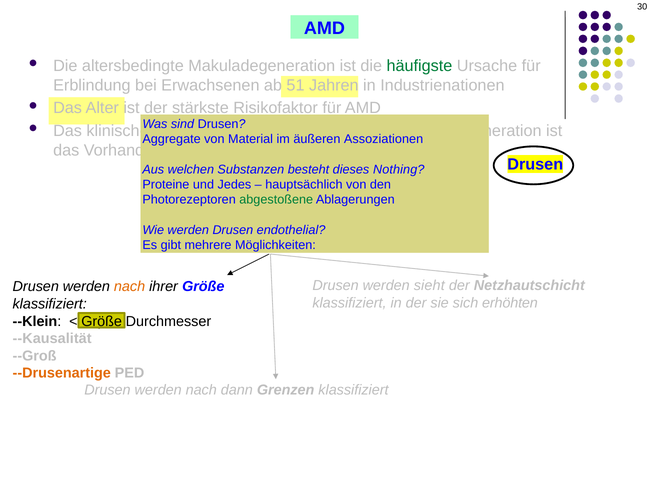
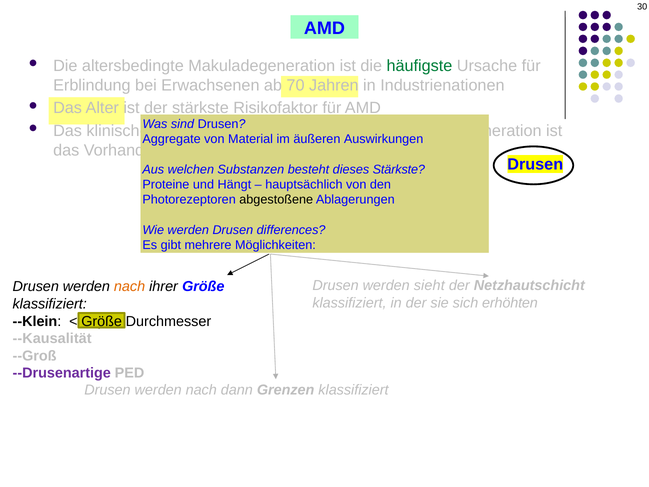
51: 51 -> 70 (296, 85)
Assoziationen: Assoziationen -> Auswirkungen (384, 139)
dieses Nothing: Nothing -> Stärkste (399, 169)
Jedes: Jedes -> Hängt (234, 184)
abgestoßene colour: green -> black (276, 200)
endothelial: endothelial -> differences (291, 230)
--Drusenartige colour: orange -> purple (62, 373)
